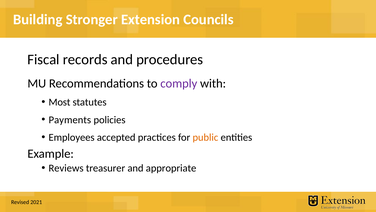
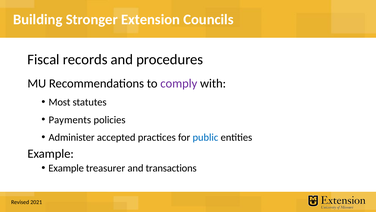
Employees: Employees -> Administer (72, 137)
public colour: orange -> blue (205, 137)
Reviews: Reviews -> Example (66, 168)
appropriate: appropriate -> transactions (171, 168)
